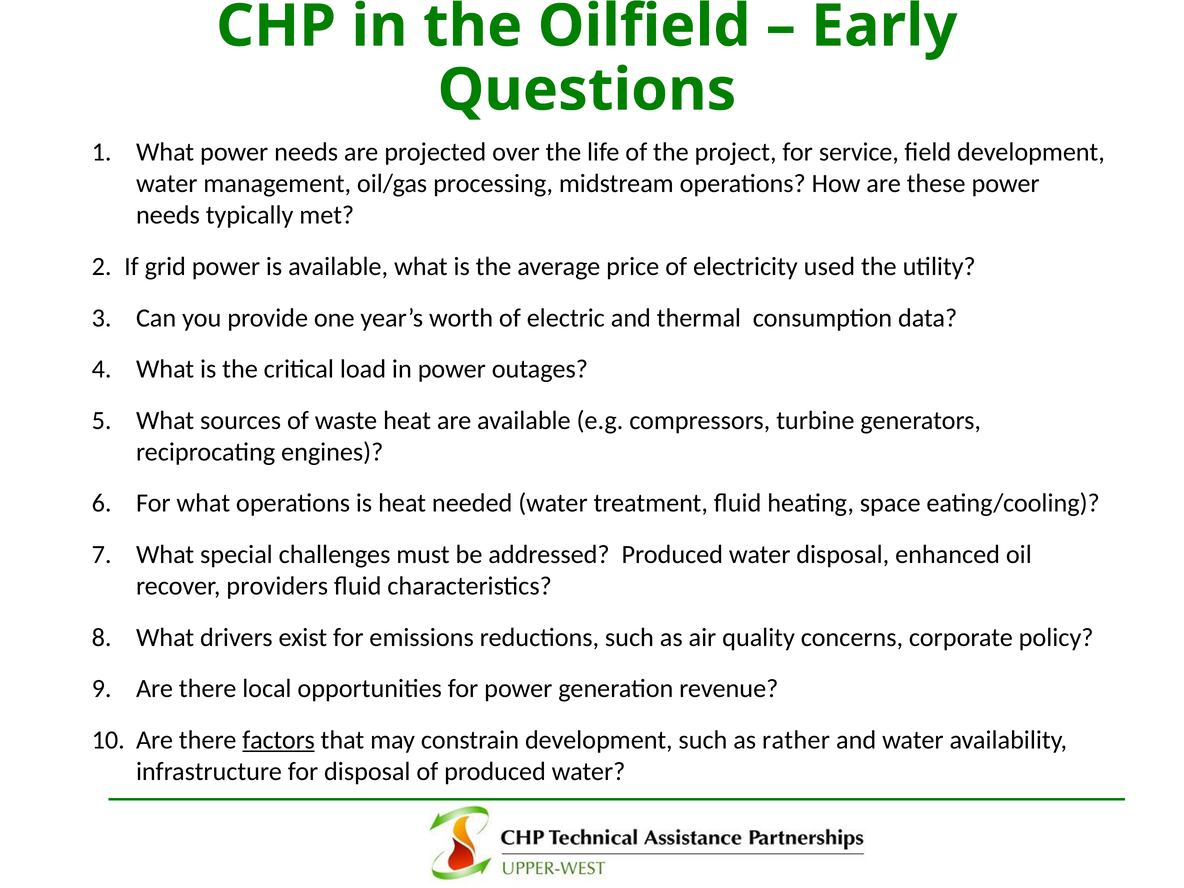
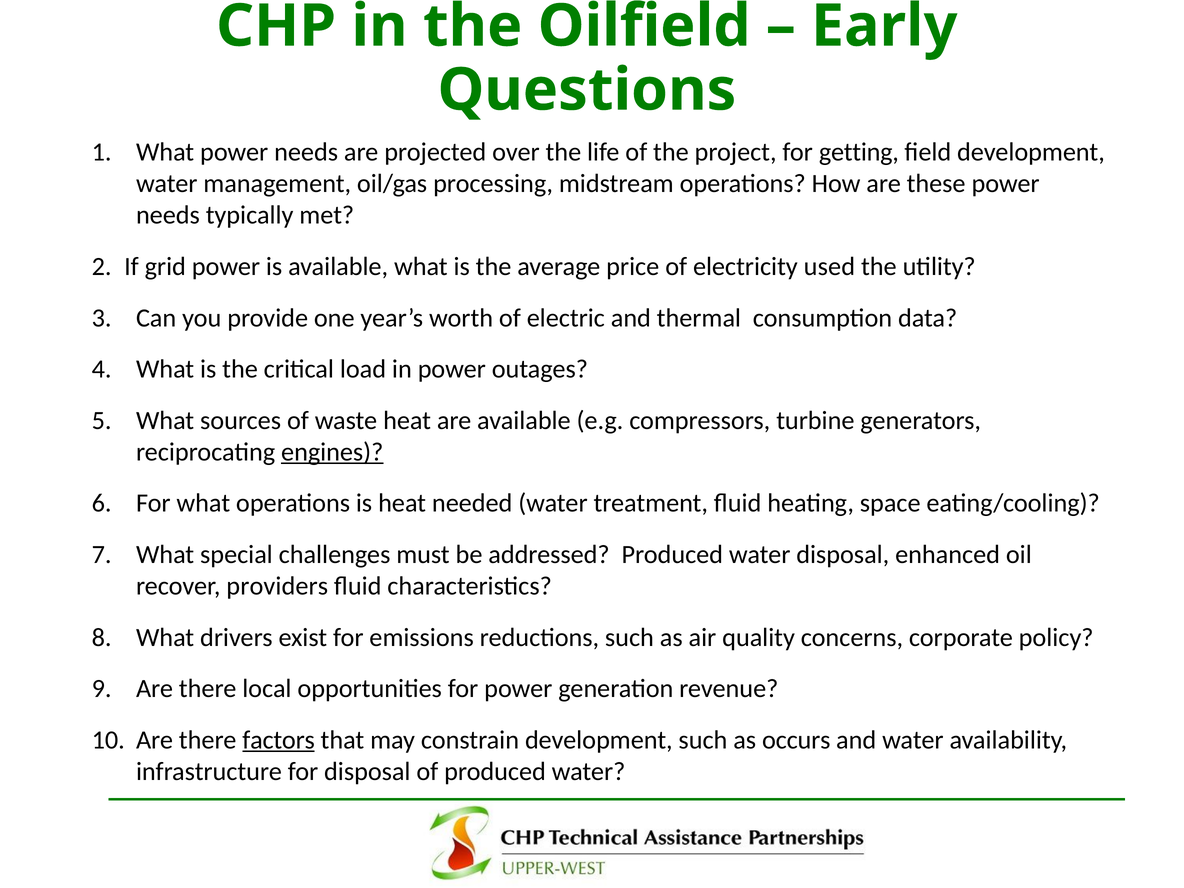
service: service -> getting (859, 152)
engines underline: none -> present (332, 452)
rather: rather -> occurs (796, 740)
